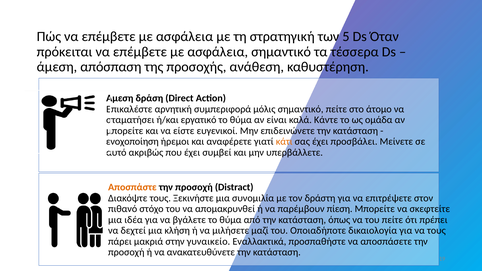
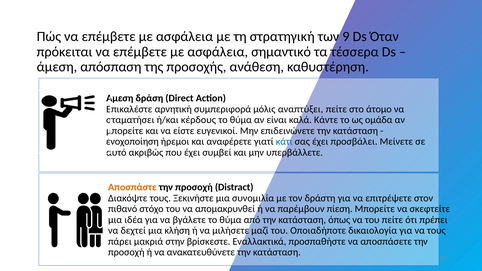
5: 5 -> 9 (346, 37)
μόλις σημαντικό: σημαντικό -> αναπτύξει (301, 109)
εργατικό: εργατικό -> κέρδους (198, 120)
κάτι colour: orange -> blue (284, 142)
γυναικείο: γυναικείο -> βρίσκεστε (209, 242)
